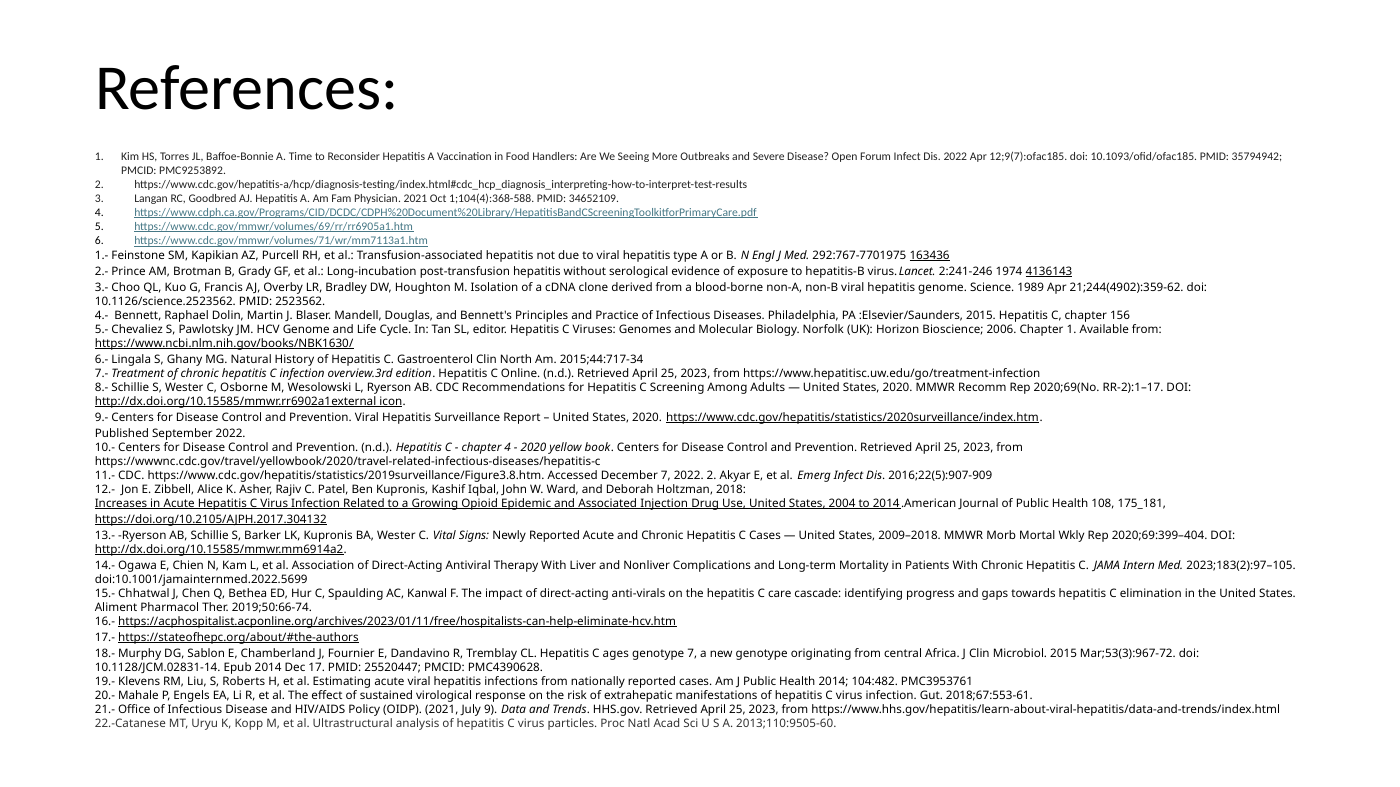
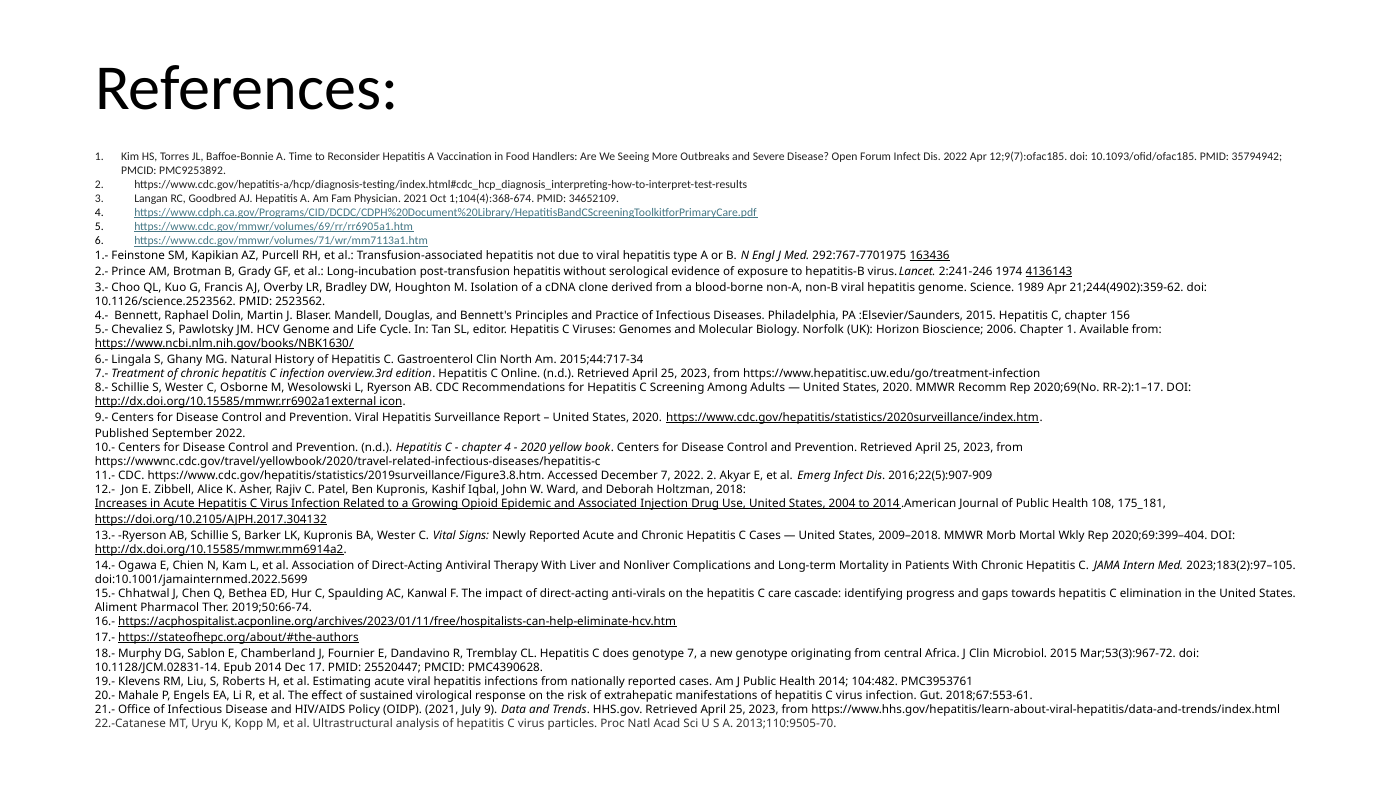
1;104(4):368-588: 1;104(4):368-588 -> 1;104(4):368-674 (492, 198)
ages: ages -> does (616, 654)
2013;110:9505-60: 2013;110:9505-60 -> 2013;110:9505-70 (786, 724)
